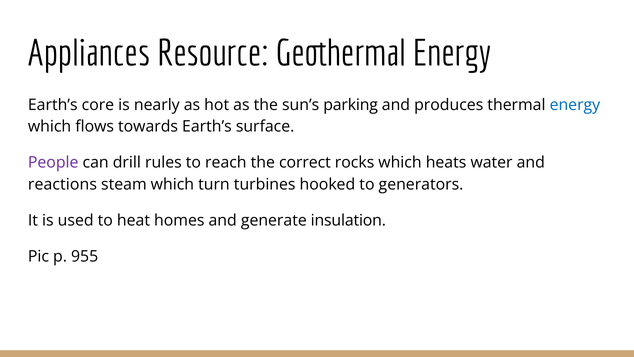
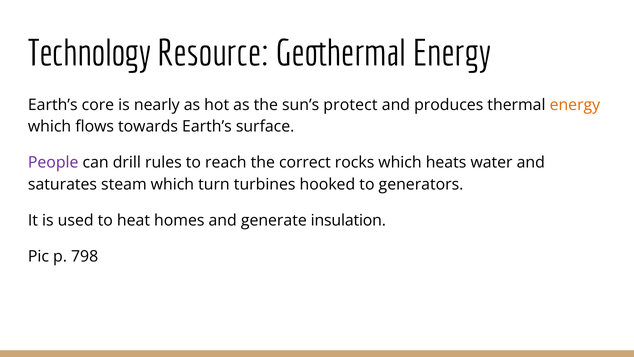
Appliances: Appliances -> Technology (89, 54)
parking: parking -> protect (350, 105)
energy colour: blue -> orange (575, 105)
reactions: reactions -> saturates (62, 184)
955: 955 -> 798 (85, 256)
